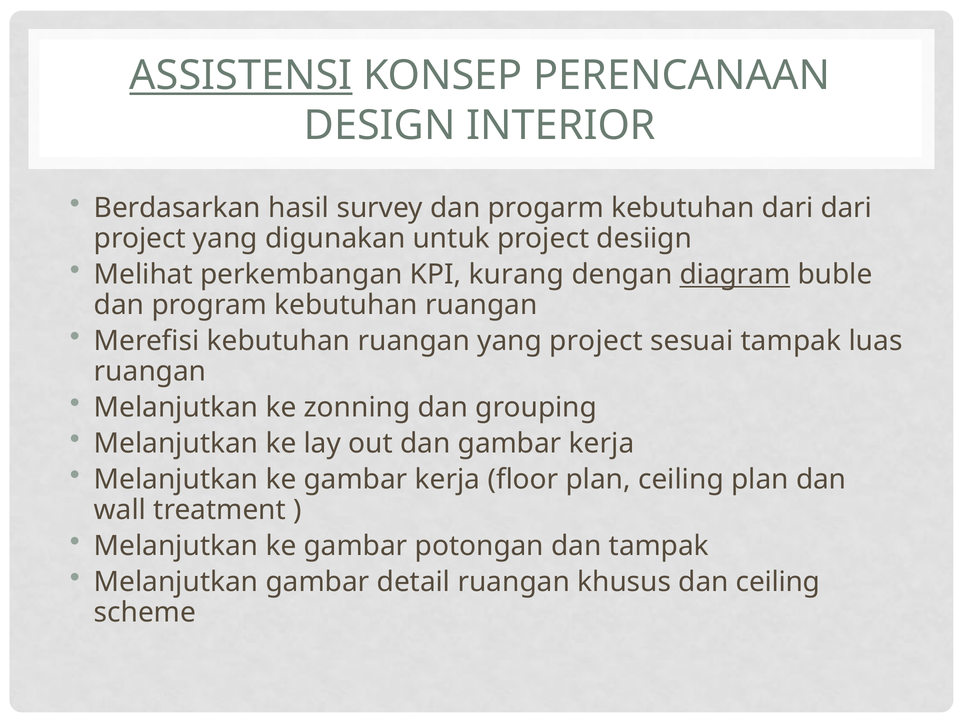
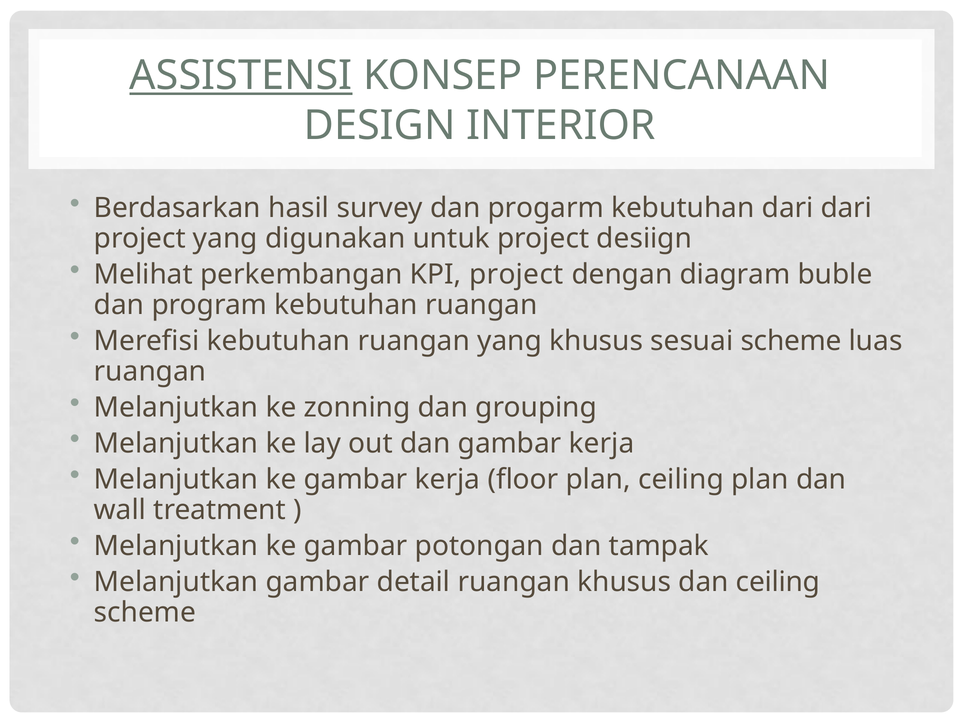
KPI kurang: kurang -> project (516, 275)
diagram underline: present -> none (735, 275)
yang project: project -> khusus (596, 341)
sesuai tampak: tampak -> scheme (791, 341)
